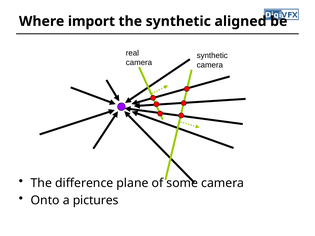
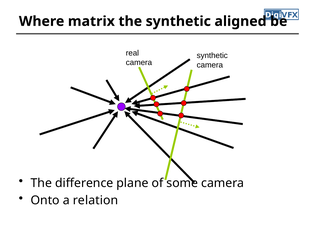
import: import -> matrix (91, 21)
pictures: pictures -> relation (95, 201)
